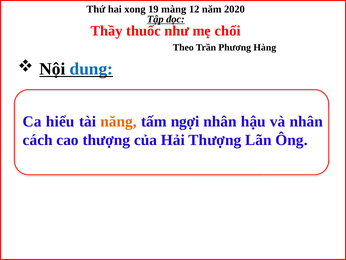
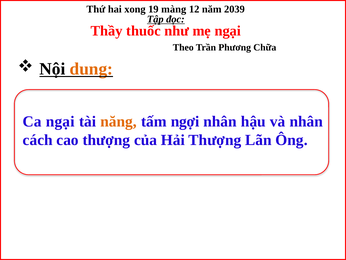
2020: 2020 -> 2039 (234, 9)
mẹ chối: chối -> ngại (228, 31)
Hàng: Hàng -> Chữa (265, 47)
dung colour: blue -> orange (91, 69)
Ca hiểu: hiểu -> ngại (60, 121)
